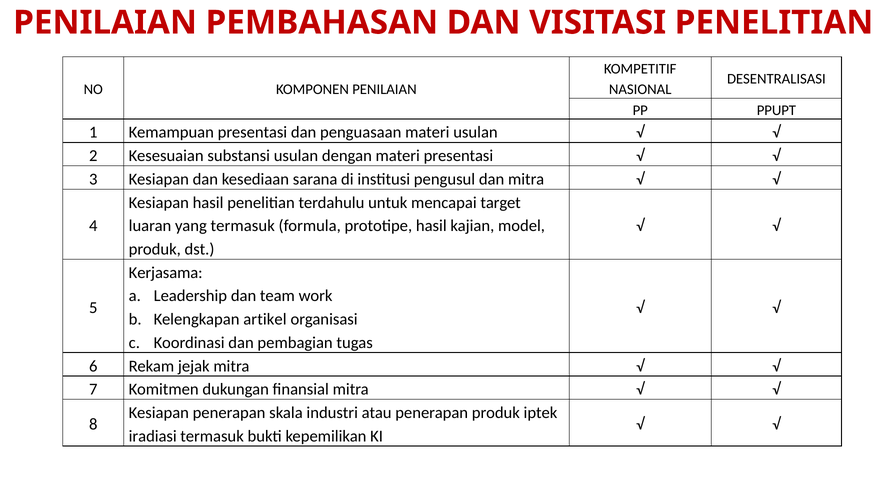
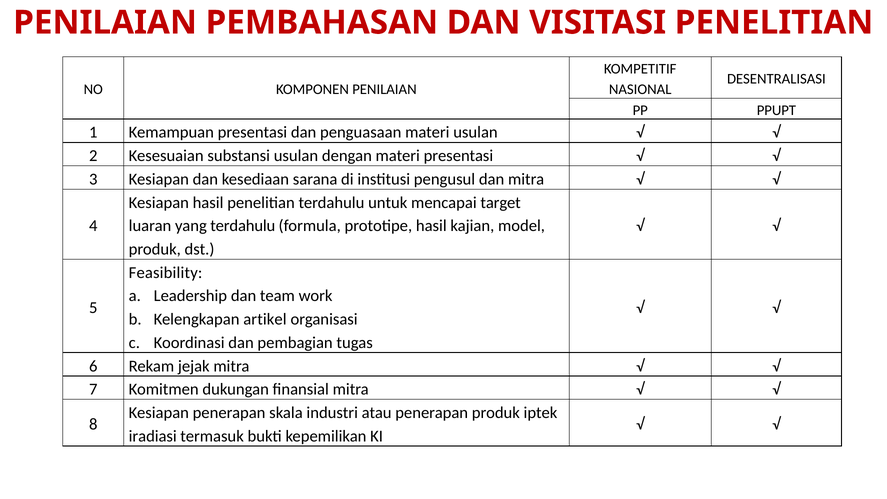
yang termasuk: termasuk -> terdahulu (243, 226)
Kerjasama: Kerjasama -> Feasibility (166, 273)
